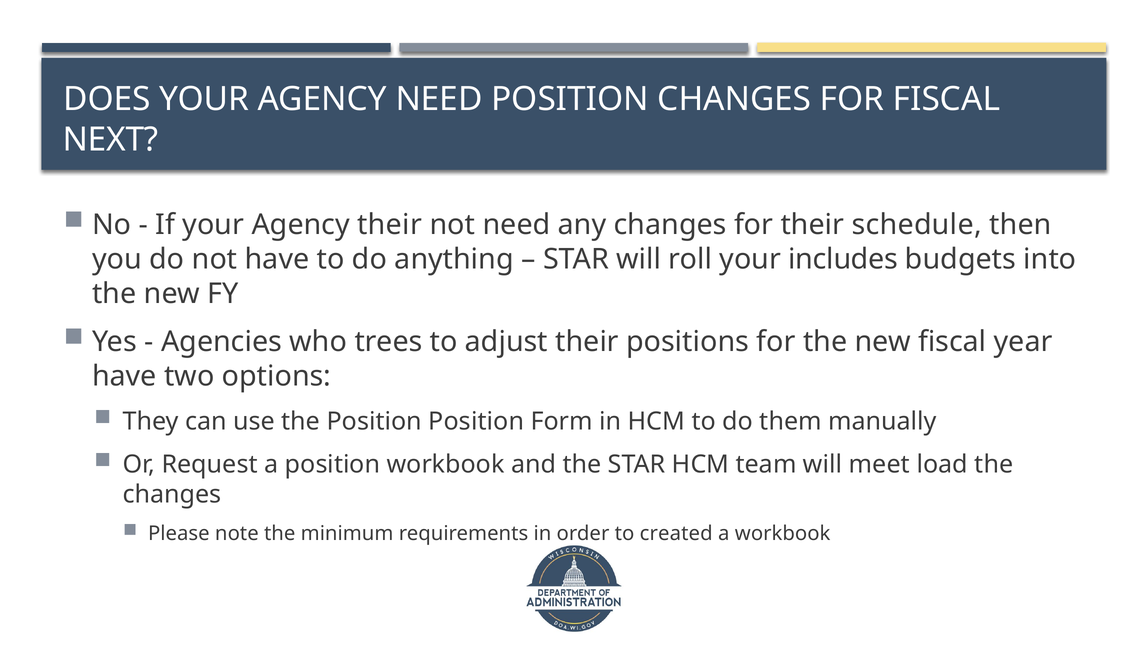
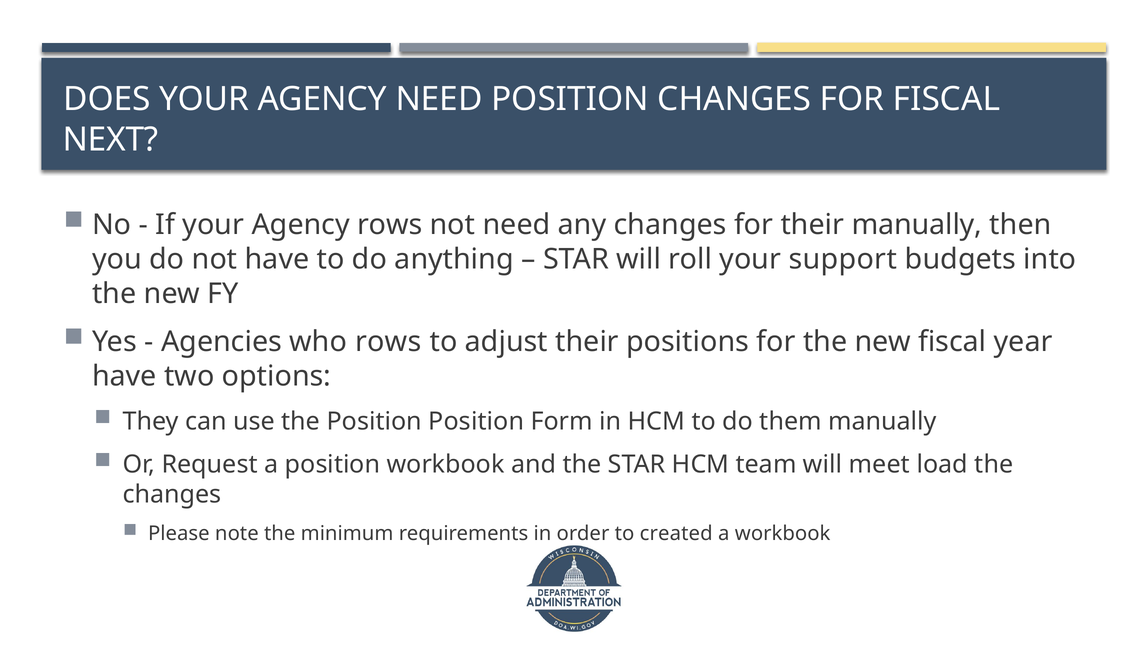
Agency their: their -> rows (390, 225)
their schedule: schedule -> manually (917, 225)
includes: includes -> support (843, 259)
who trees: trees -> rows (388, 342)
